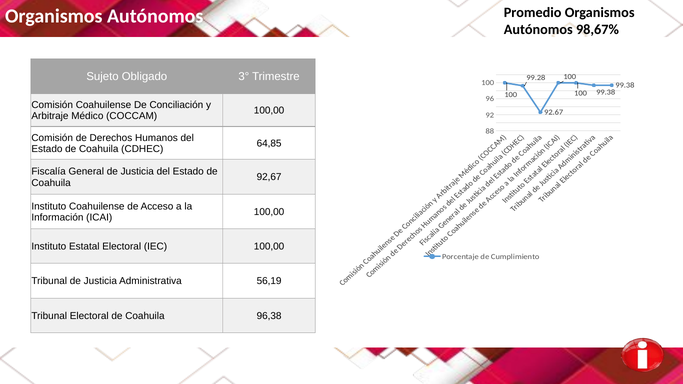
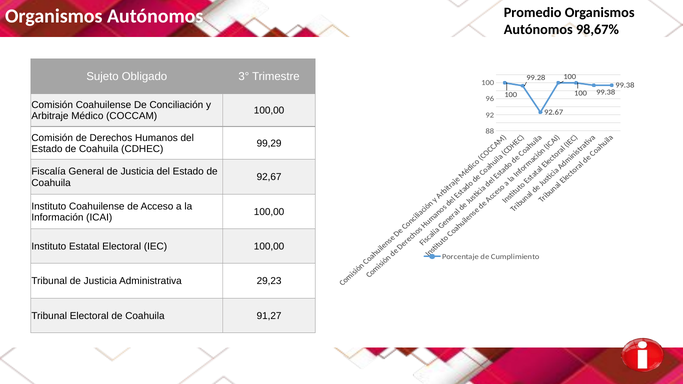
64,85: 64,85 -> 99,29 (269, 143)
56,19: 56,19 -> 29,23 (269, 281)
96,38: 96,38 -> 91,27 (269, 316)
